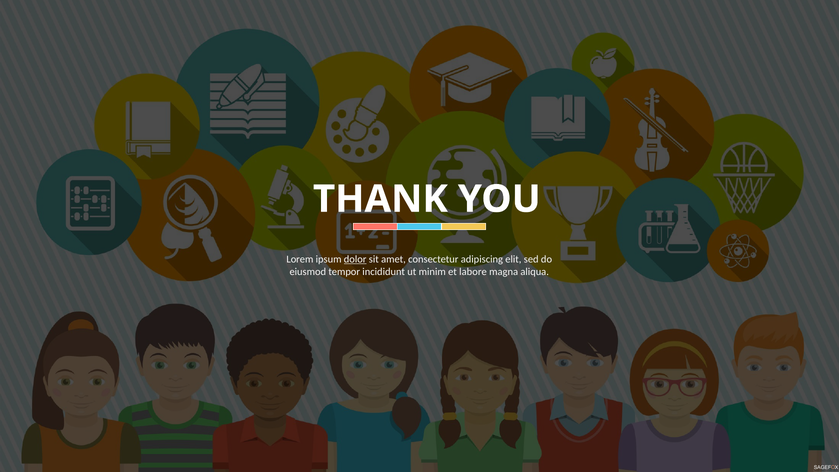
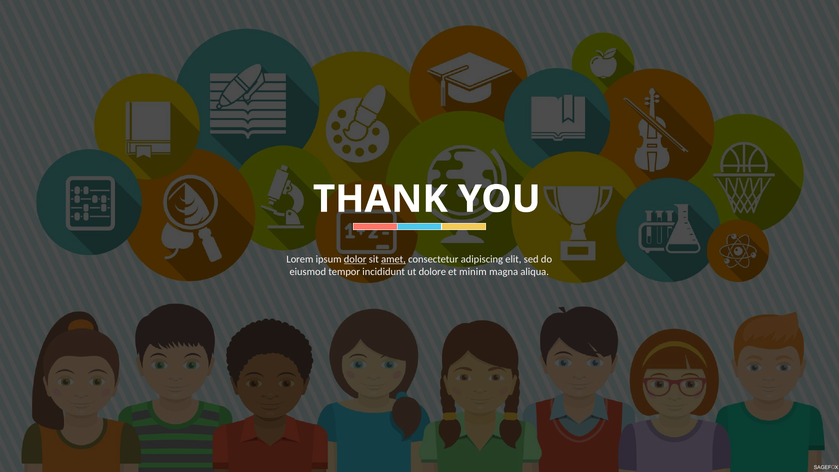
amet underline: none -> present (394, 259)
minim: minim -> dolore (432, 272)
labore: labore -> minim (473, 272)
